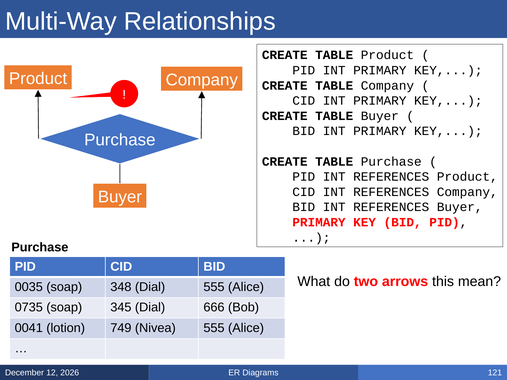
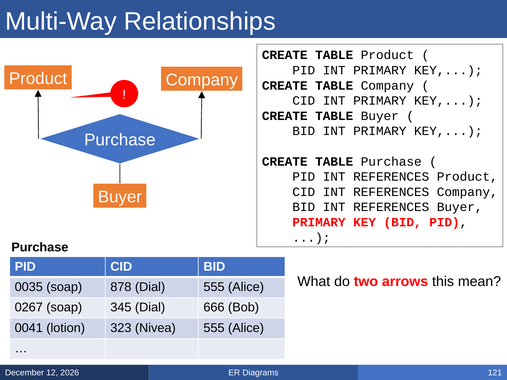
348: 348 -> 878 (121, 287)
0735: 0735 -> 0267 (29, 308)
749: 749 -> 323 (121, 328)
